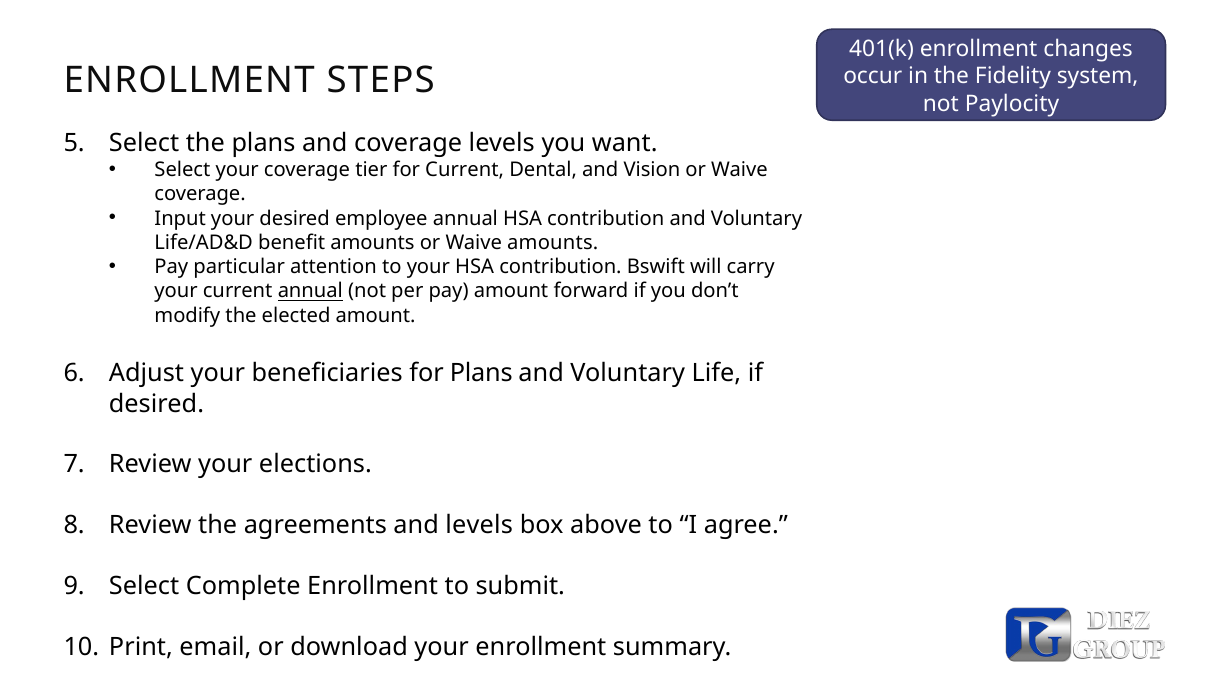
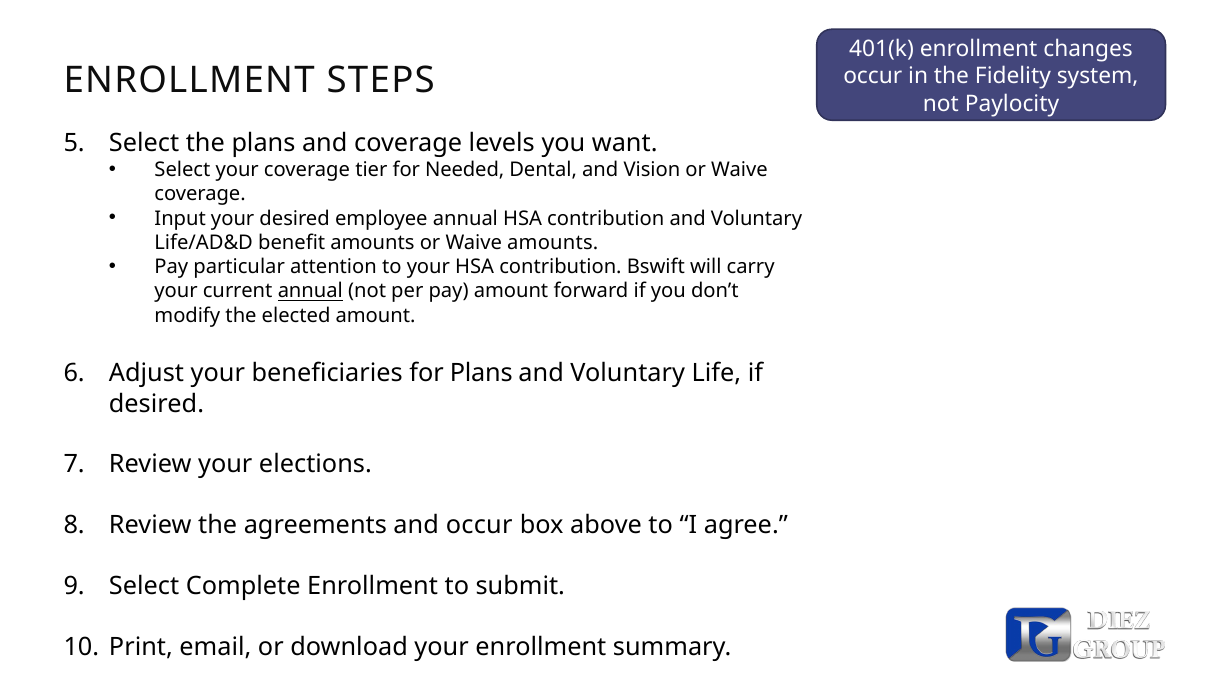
for Current: Current -> Needed (465, 170)
and levels: levels -> occur (479, 525)
